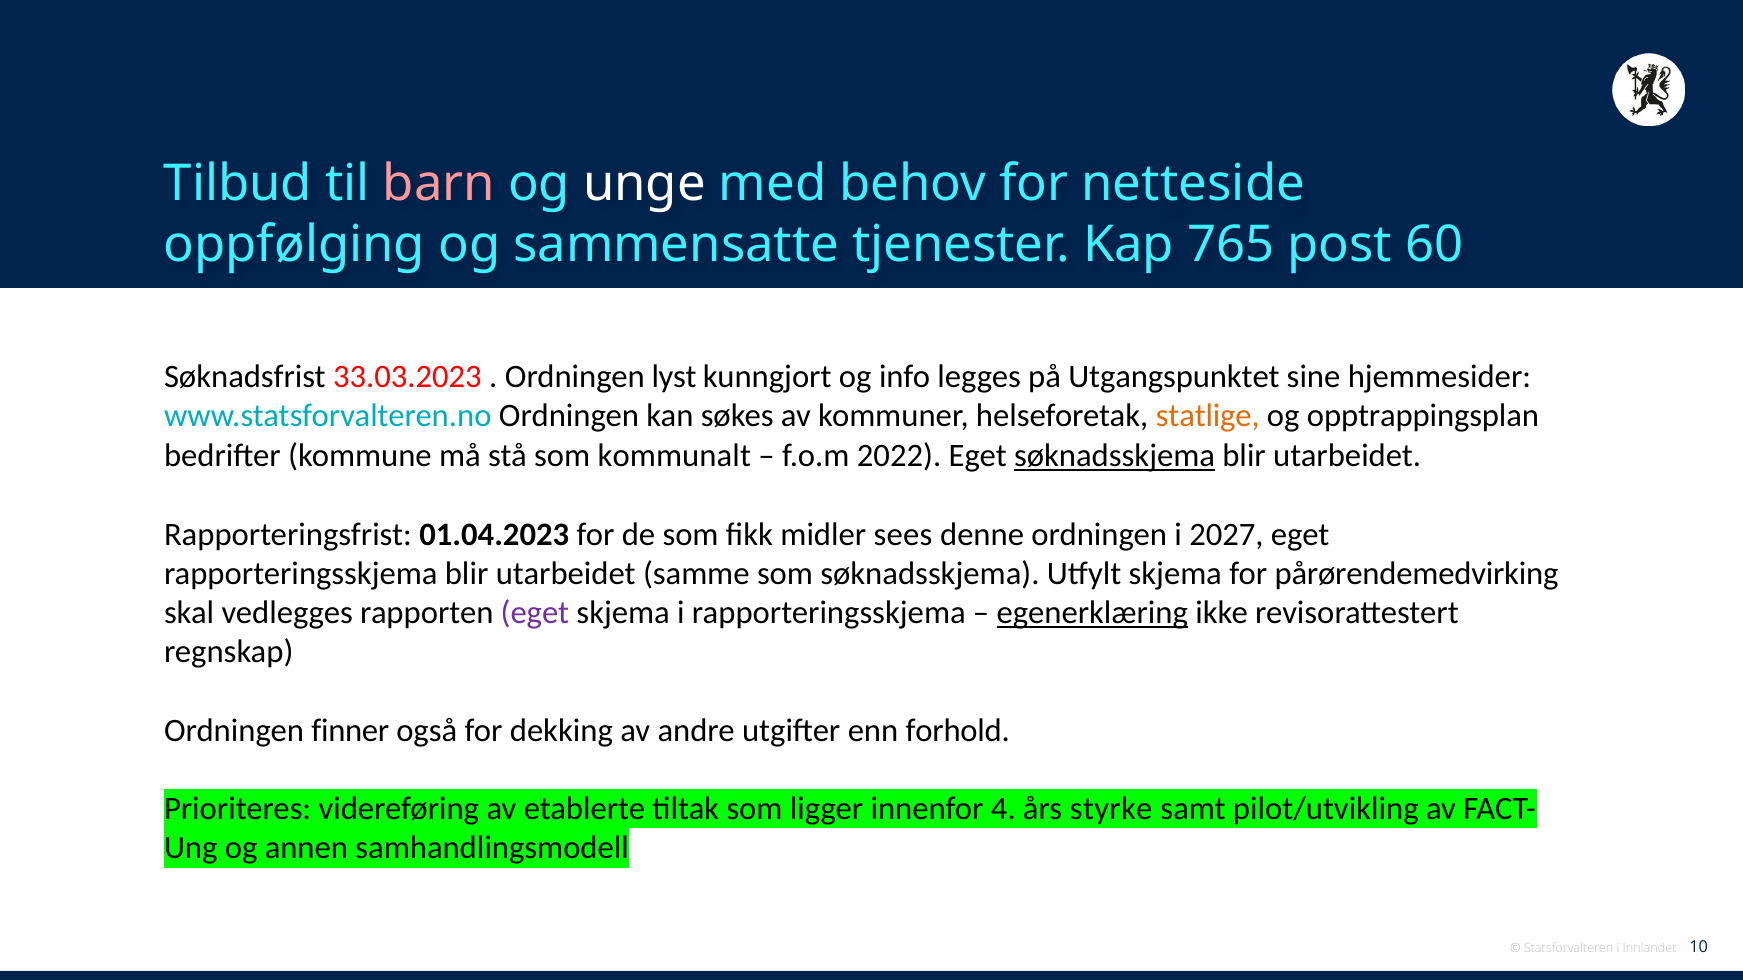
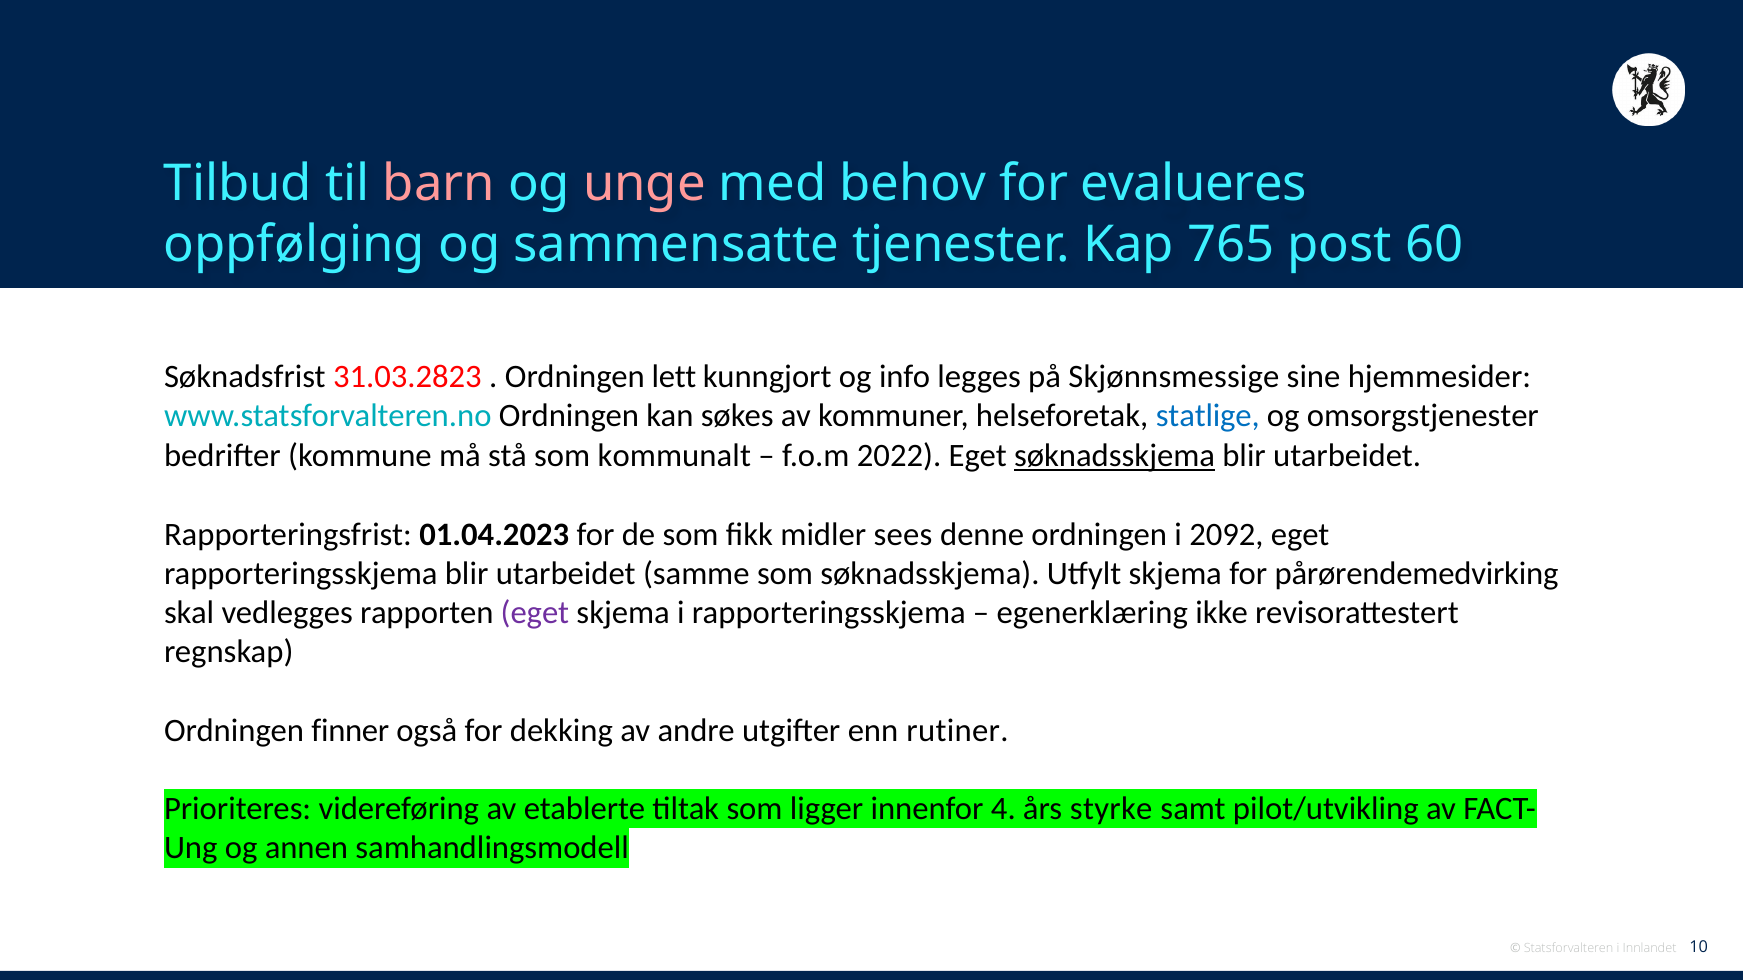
unge colour: white -> pink (645, 184)
netteside: netteside -> evalueres (1194, 184)
33.03.2023: 33.03.2023 -> 31.03.2823 (407, 377)
lyst: lyst -> lett (674, 377)
Utgangspunktet: Utgangspunktet -> Skjønnsmessige (1174, 377)
statlige colour: orange -> blue (1208, 416)
opptrappingsplan: opptrappingsplan -> omsorgstjenester (1423, 416)
2027: 2027 -> 2092 (1226, 535)
egenerklæring underline: present -> none (1092, 613)
forhold: forhold -> rutiner (957, 731)
